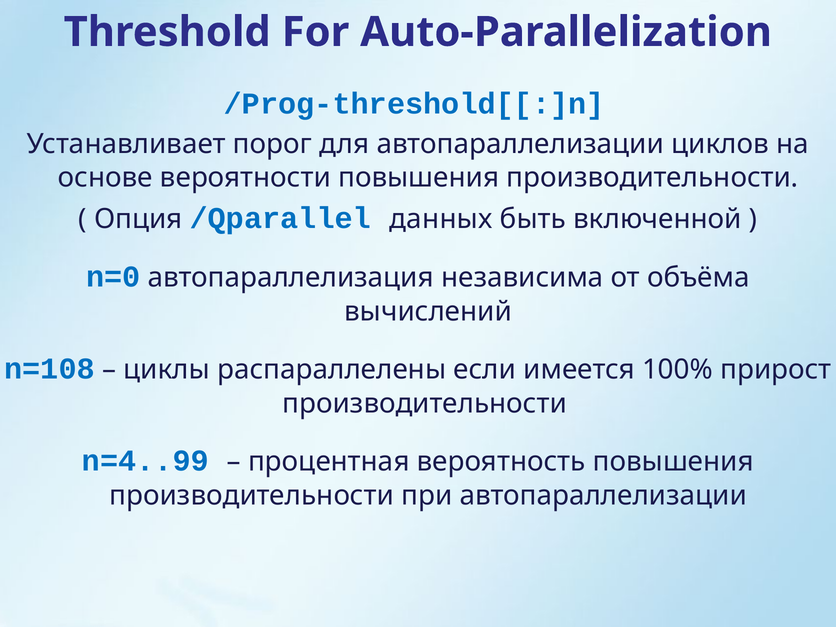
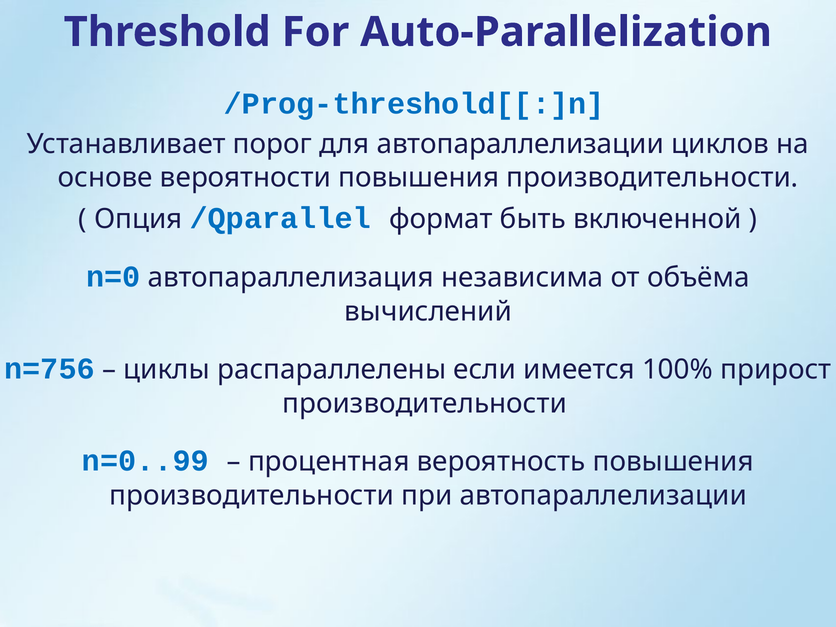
данных: данных -> формат (441, 219)
n=108: n=108 -> n=756 (50, 369)
n=4..99: n=4..99 -> n=0..99 (145, 461)
